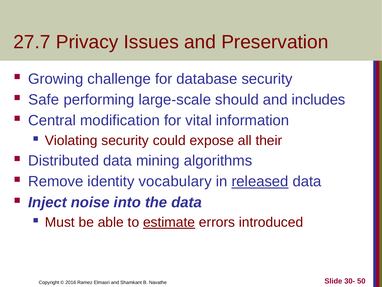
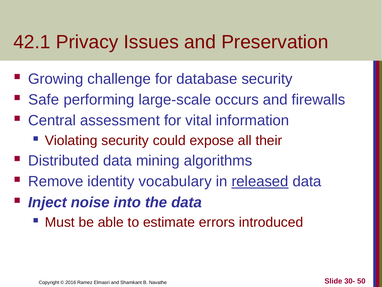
27.7: 27.7 -> 42.1 (32, 42)
should: should -> occurs (237, 100)
includes: includes -> firewalls (319, 100)
modification: modification -> assessment (120, 120)
estimate underline: present -> none (169, 222)
